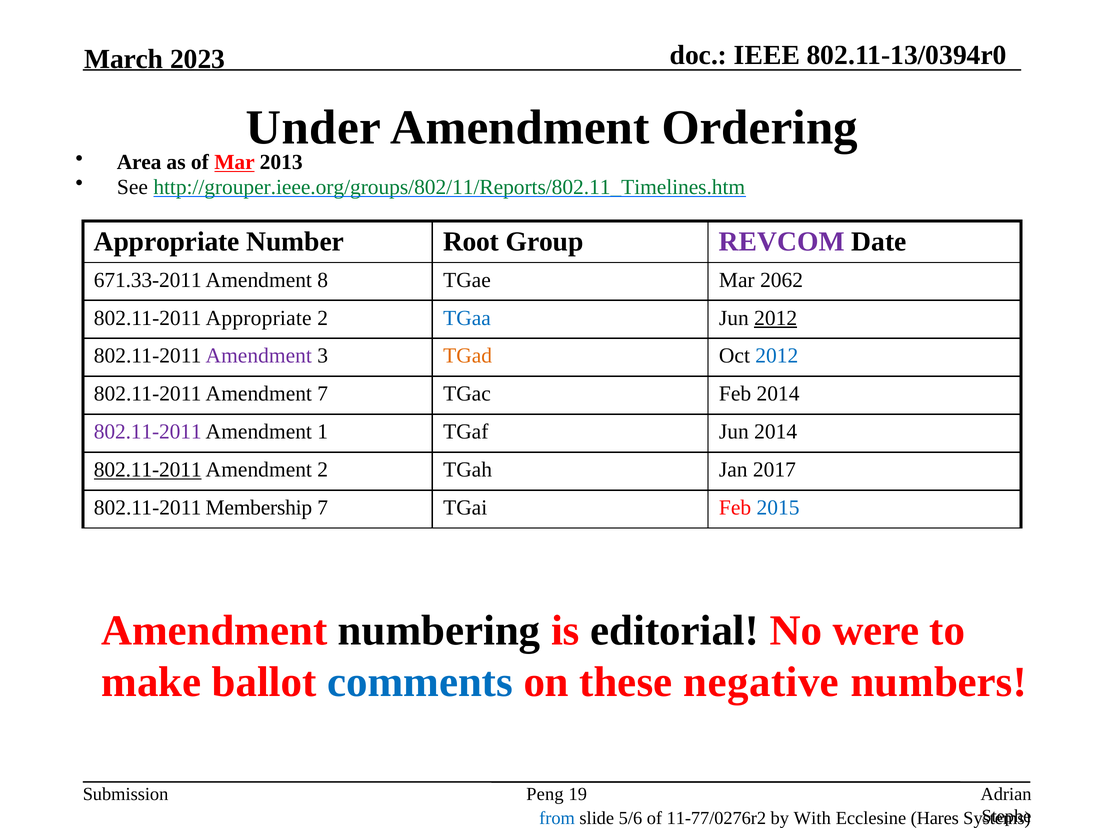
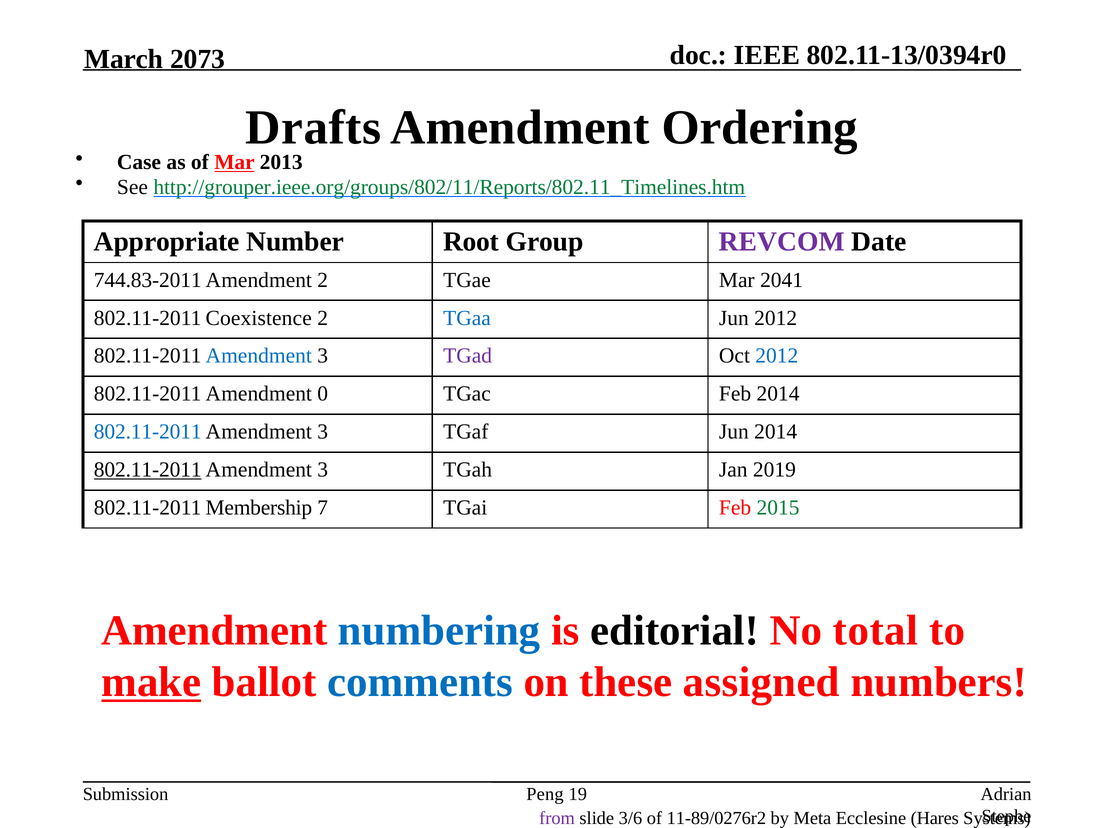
2023: 2023 -> 2073 (198, 59)
Under: Under -> Drafts (313, 128)
Area: Area -> Case (139, 162)
671.33-2011: 671.33-2011 -> 744.83-2011 (148, 280)
Amendment 8: 8 -> 2 (323, 280)
2062: 2062 -> 2041 (782, 280)
802.11-2011 Appropriate: Appropriate -> Coexistence (259, 318)
2012 underline: present -> none (776, 318)
Amendment colour: purple -> blue (259, 356)
TGad colour: orange -> purple (468, 356)
Amendment 7: 7 -> 0 (323, 394)
802.11-2011 colour: purple -> blue (148, 432)
1: 1 -> 3 (323, 432)
2: 2 -> 3 (323, 470)
2017: 2017 -> 2019 (774, 470)
2015 colour: blue -> green (778, 508)
numbering colour: black -> blue (439, 631)
were: were -> total (875, 631)
make underline: none -> present (151, 682)
negative: negative -> assigned (761, 682)
from colour: blue -> purple (557, 818)
5/6: 5/6 -> 3/6 (630, 818)
11-77/0276r2: 11-77/0276r2 -> 11-89/0276r2 (716, 818)
With: With -> Meta (812, 818)
